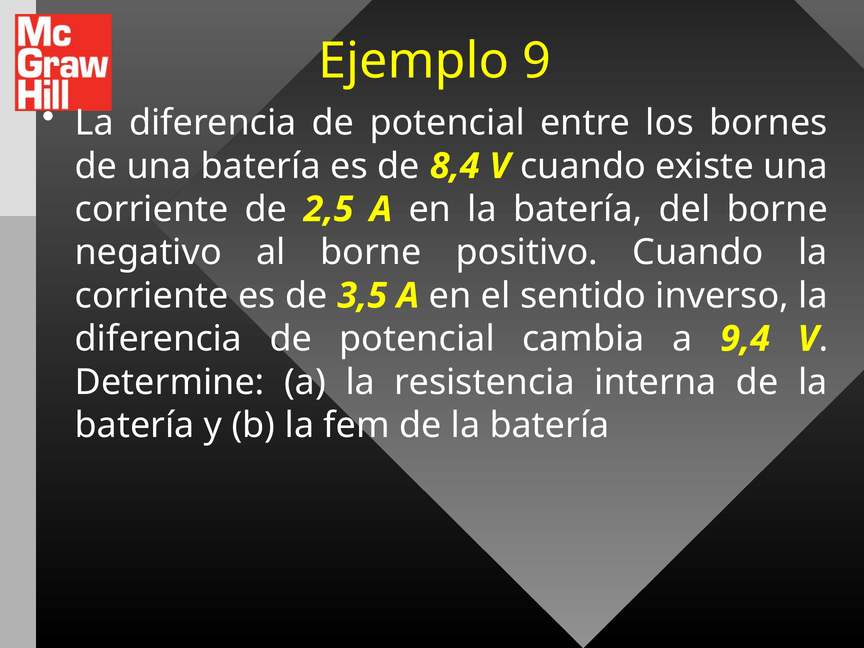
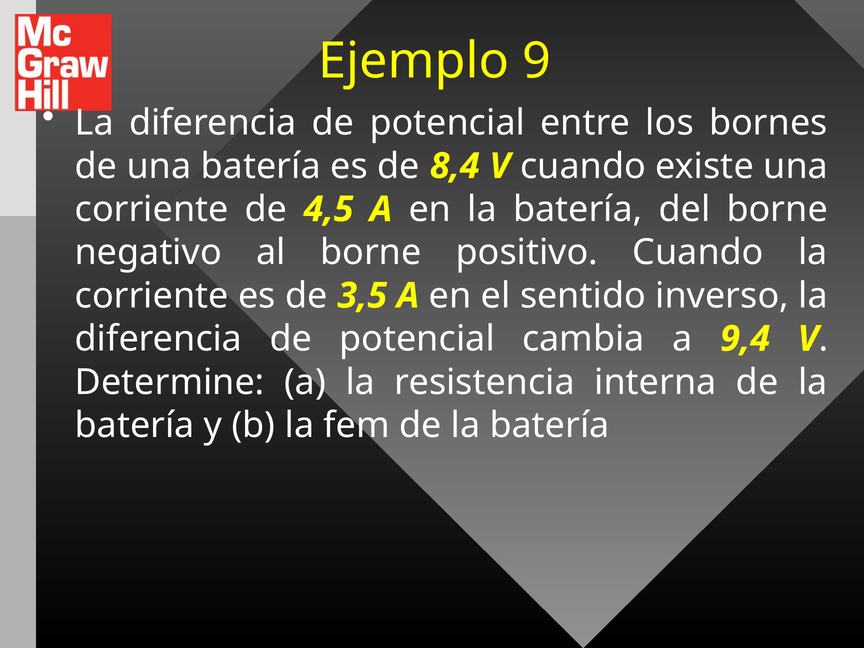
2,5: 2,5 -> 4,5 (329, 209)
